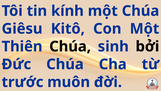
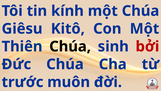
bởi colour: black -> red (147, 46)
